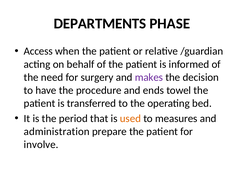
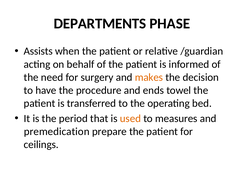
Access: Access -> Assists (38, 51)
makes colour: purple -> orange (149, 77)
administration: administration -> premedication (57, 132)
involve: involve -> ceilings (41, 145)
